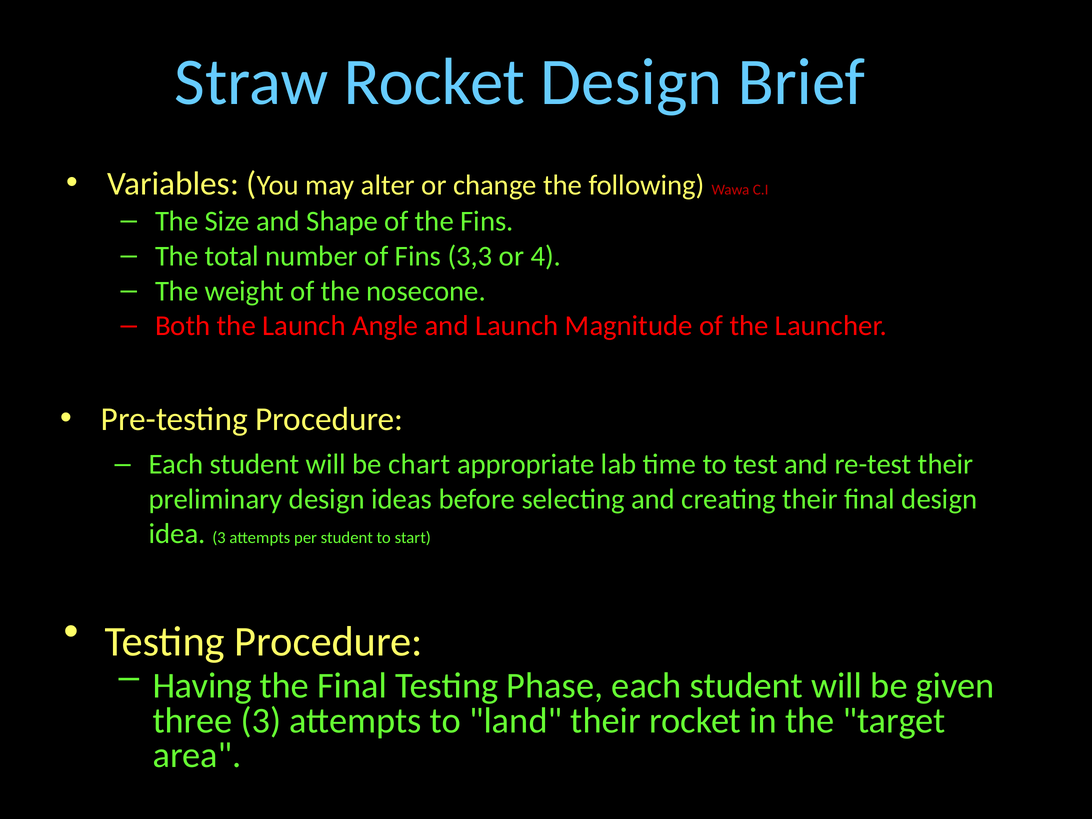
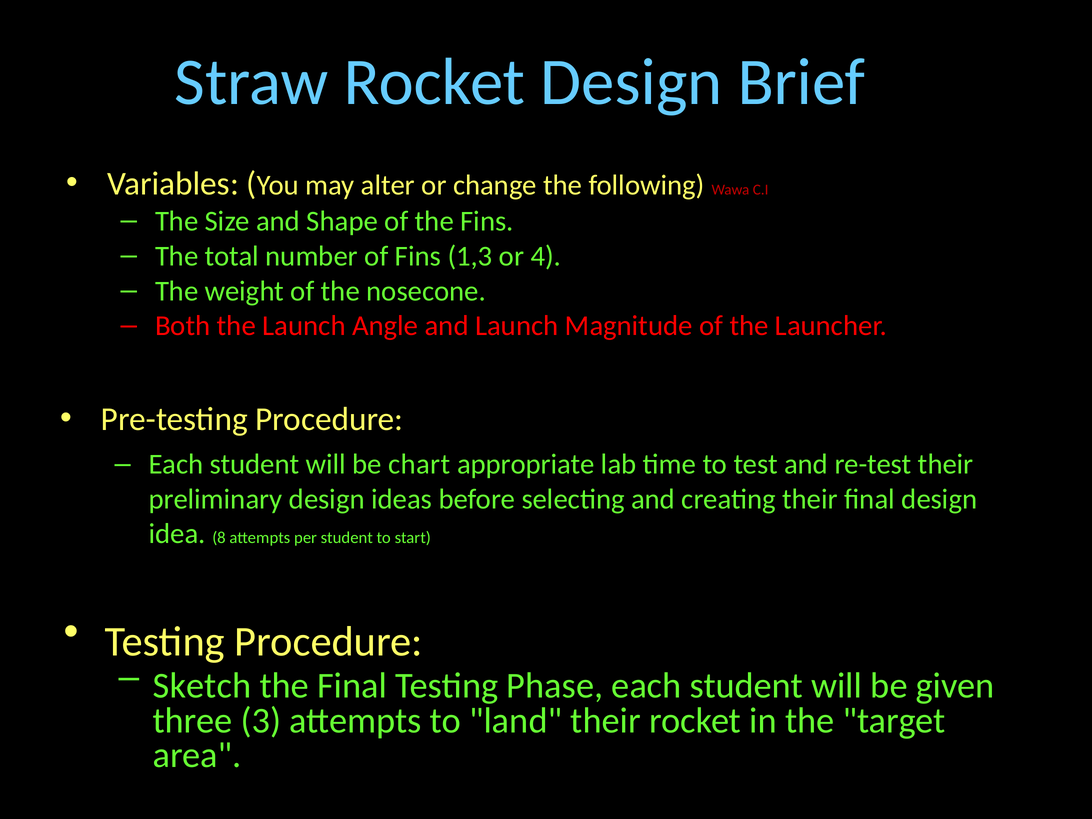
3,3: 3,3 -> 1,3 (470, 256)
idea 3: 3 -> 8 (219, 538)
Having: Having -> Sketch (202, 686)
